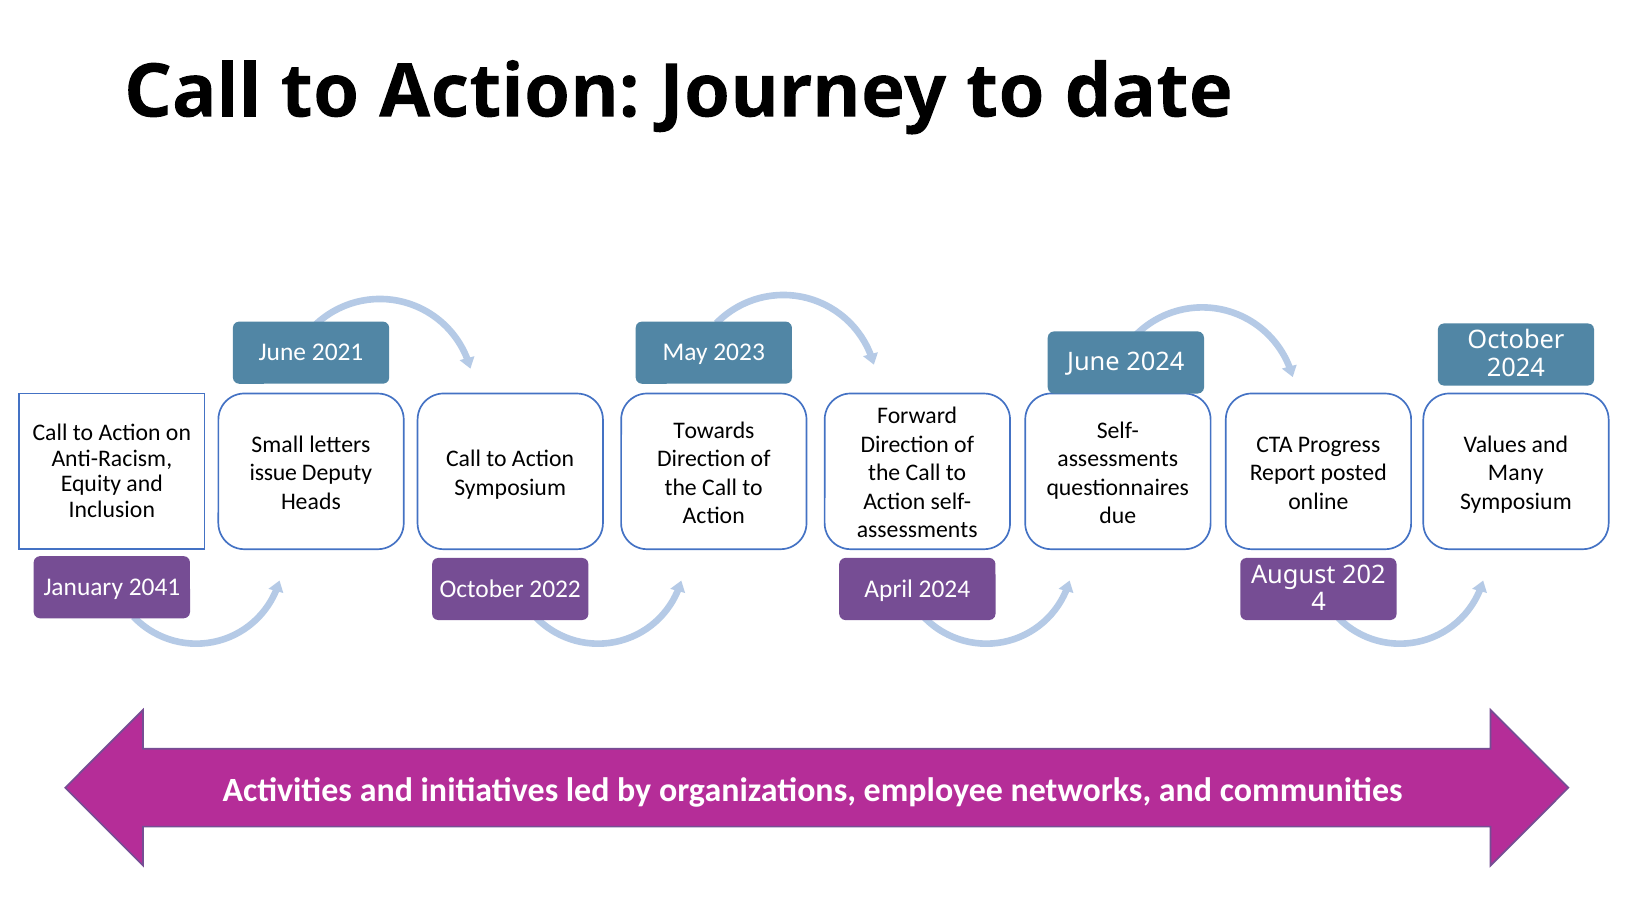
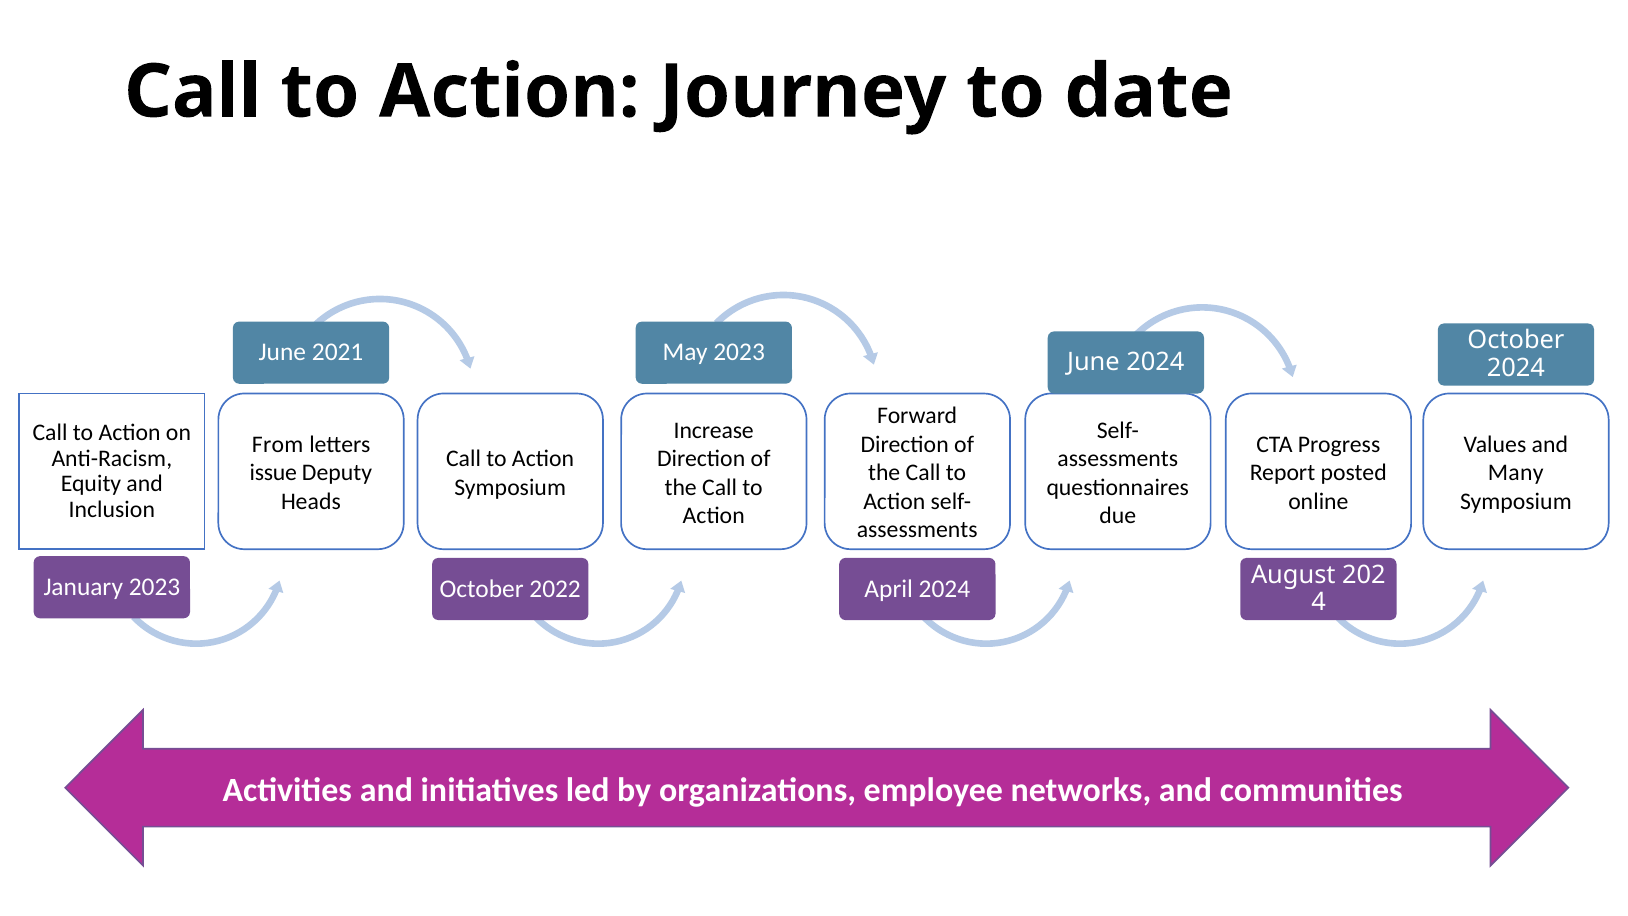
Towards: Towards -> Increase (714, 430)
Small: Small -> From (278, 444)
January 2041: 2041 -> 2023 (155, 587)
